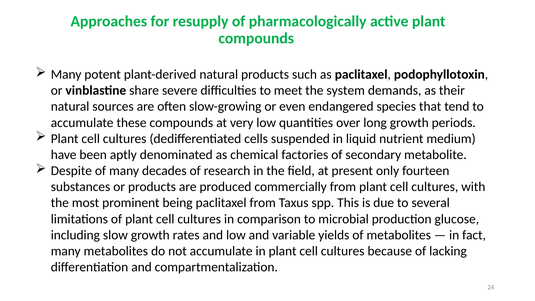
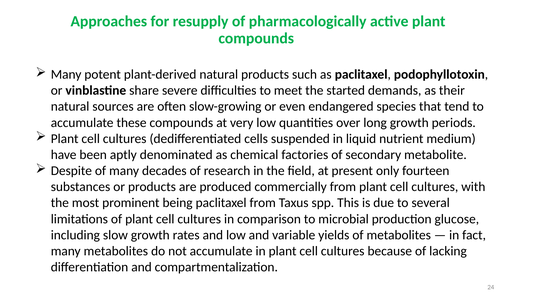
system: system -> started (346, 91)
